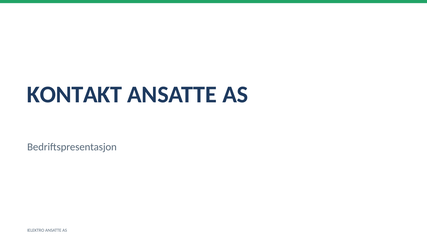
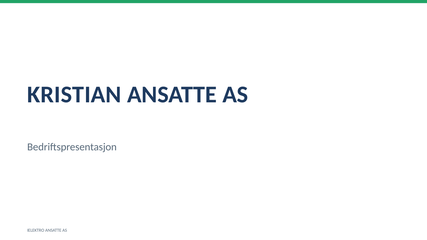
KONTAKT: KONTAKT -> KRISTIAN (74, 95)
